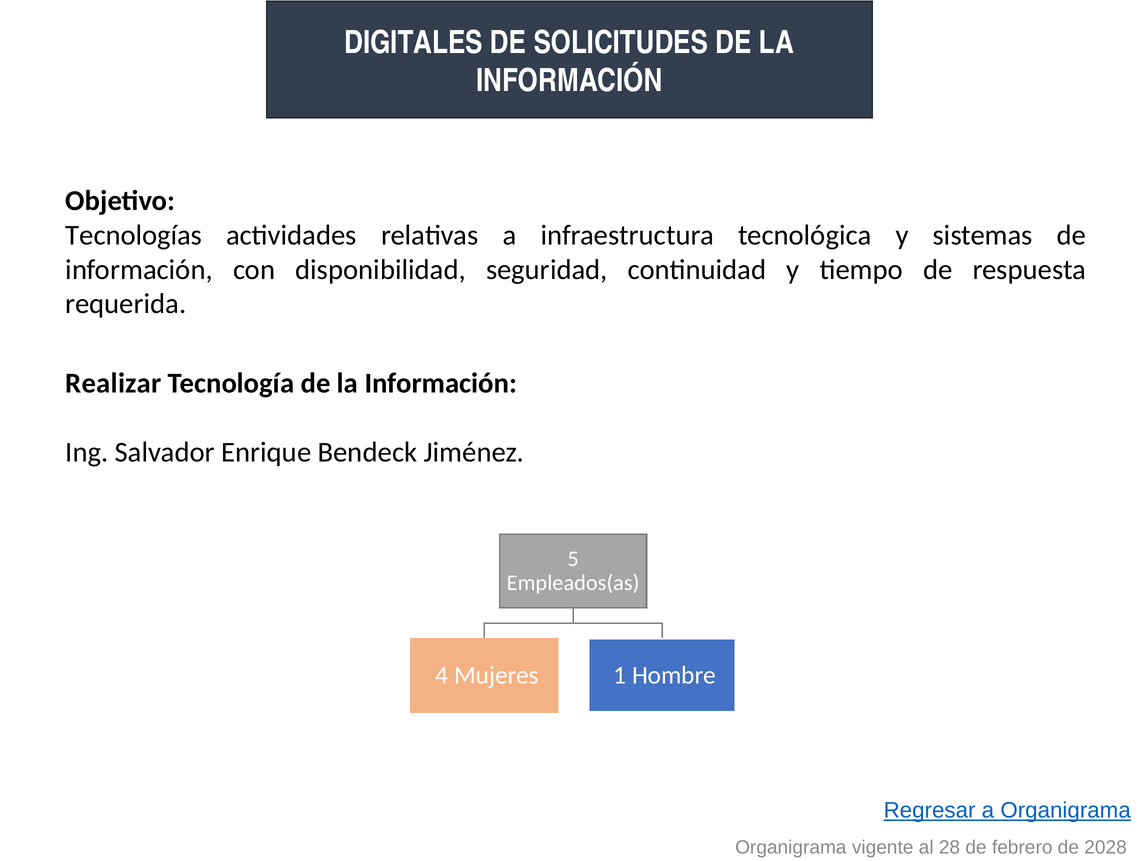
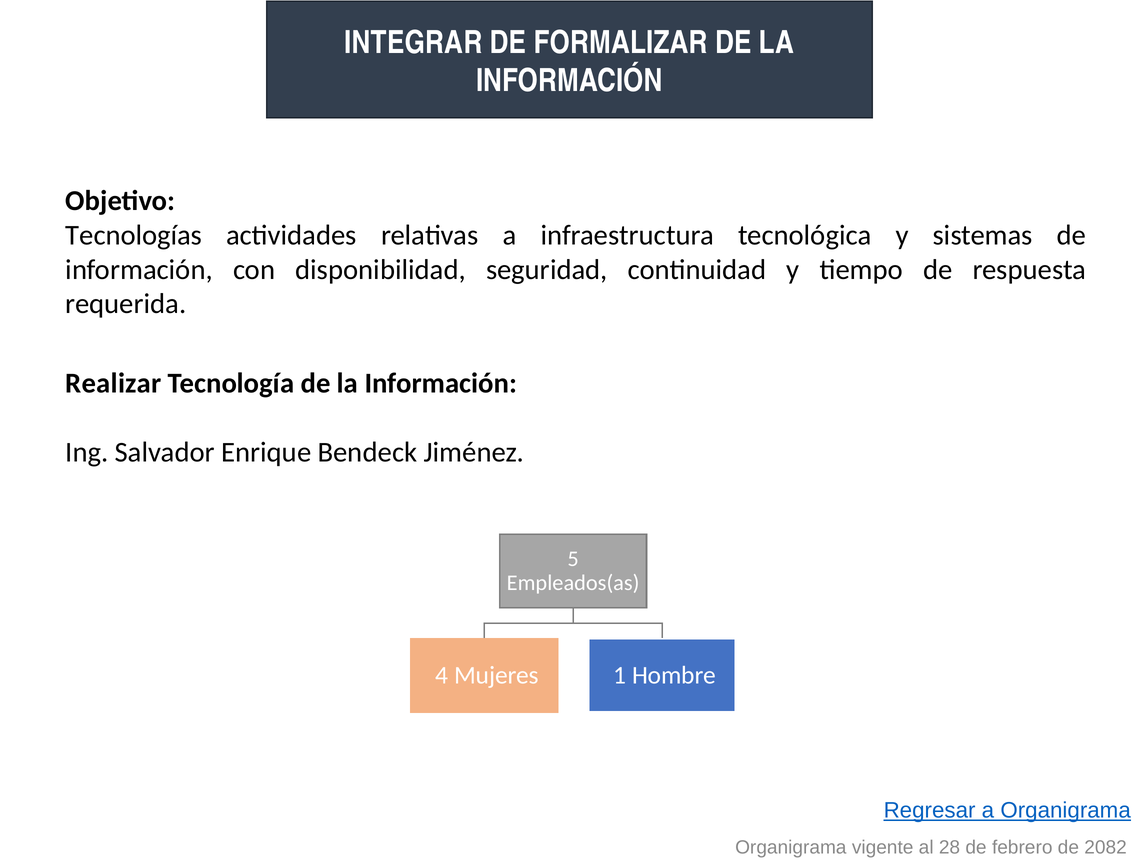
DIGITALES: DIGITALES -> INTEGRAR (413, 43)
SOLICITUDES: SOLICITUDES -> FORMALIZAR (621, 43)
2028: 2028 -> 2082 (1106, 847)
